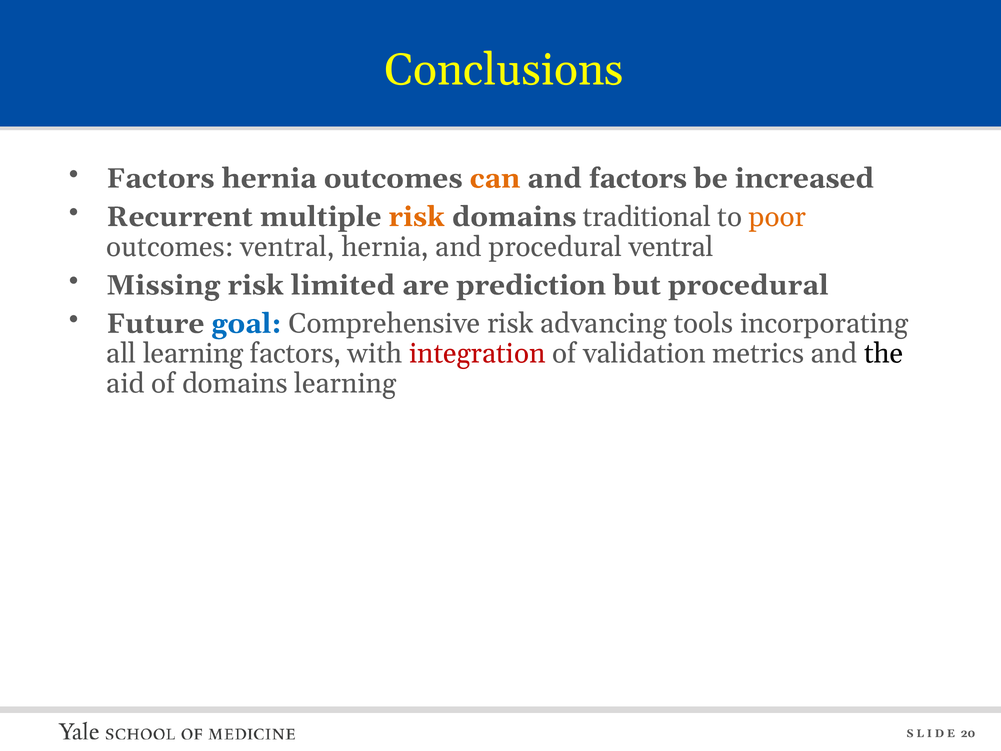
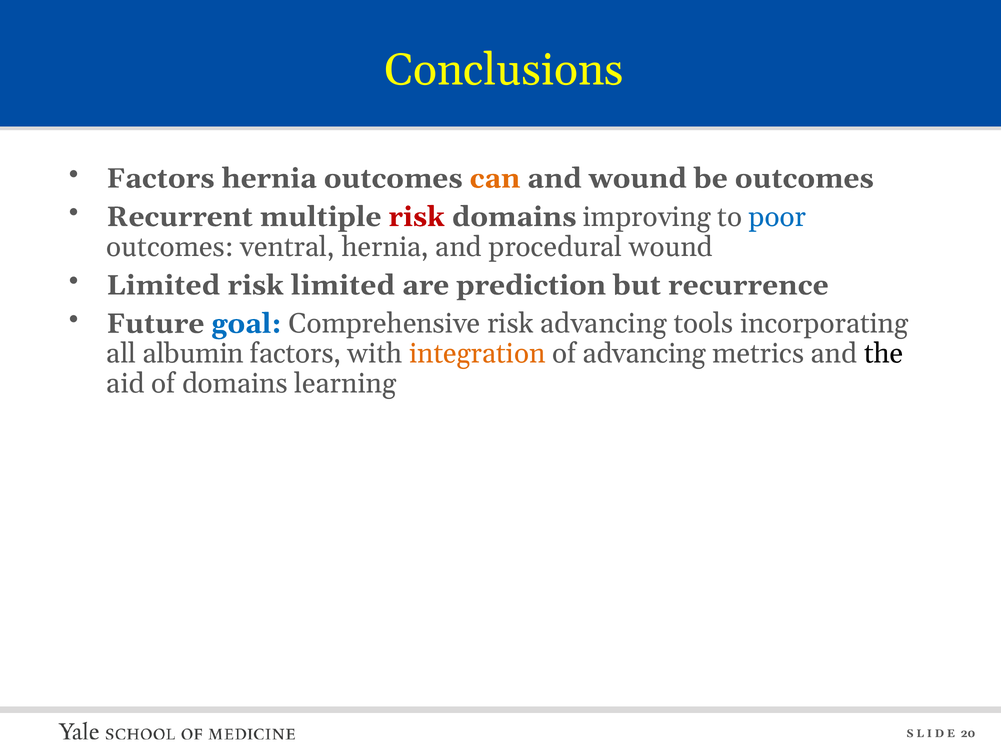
and factors: factors -> wound (638, 178)
be increased: increased -> outcomes (804, 178)
risk colour: orange -> red (417, 217)
traditional: traditional -> improving (647, 217)
poor colour: orange -> blue (777, 217)
procedural ventral: ventral -> wound (671, 247)
Missing: Missing -> Limited (163, 285)
but procedural: procedural -> recurrence (748, 285)
all learning: learning -> albumin (193, 354)
integration colour: red -> orange (477, 354)
of validation: validation -> advancing (645, 354)
